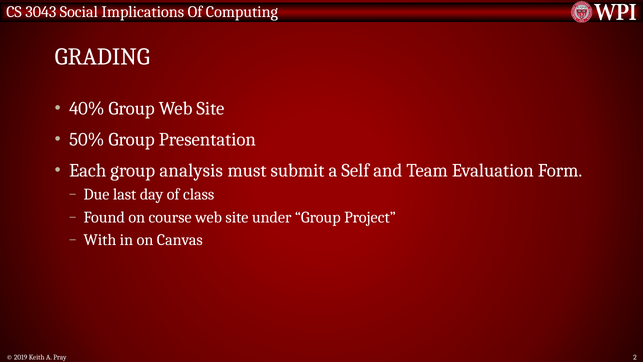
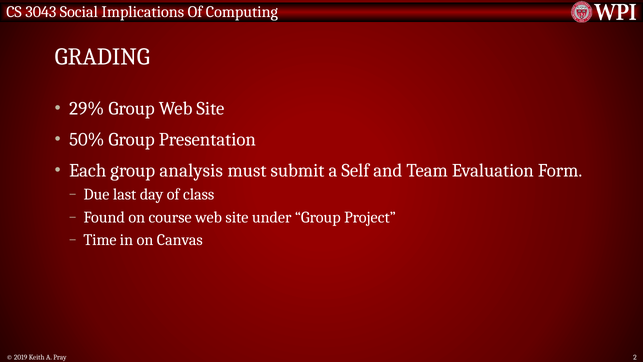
40%: 40% -> 29% (87, 108)
With: With -> Time (100, 240)
